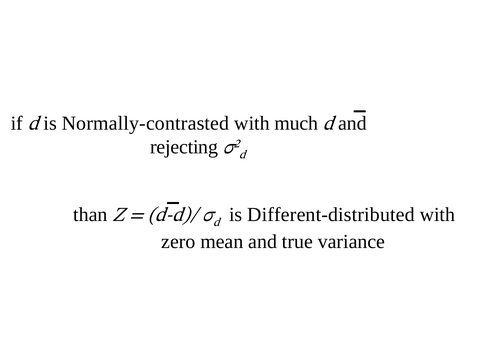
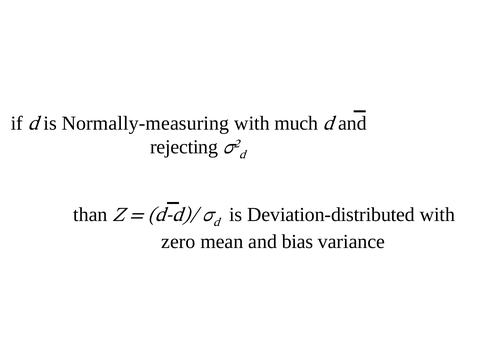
Normally-contrasted: Normally-contrasted -> Normally-measuring (145, 123)
Different-distributed: Different-distributed -> Deviation-distributed (331, 214)
true: true -> bias (298, 241)
